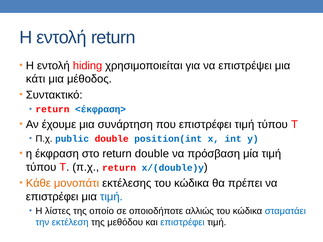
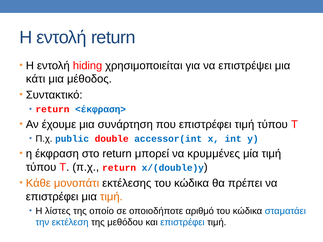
position(int: position(int -> accessor(int (168, 139)
return double: double -> μπορεί (152, 154)
πρόσβαση: πρόσβαση -> κρυμμένες (214, 154)
τιμή colour: blue -> orange (111, 197)
αλλιώς: αλλιώς -> αριθμό (200, 211)
